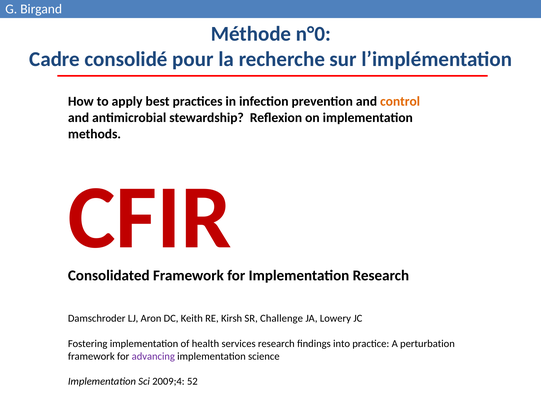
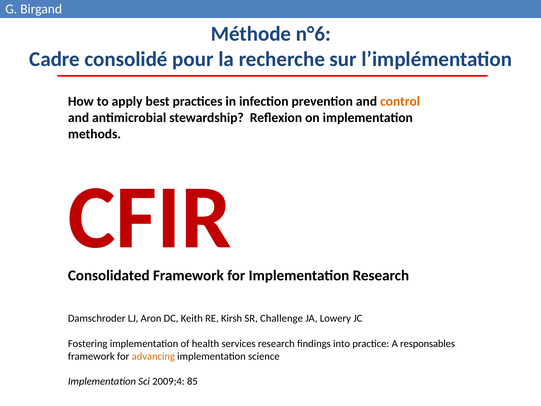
n°0: n°0 -> n°6 (313, 34)
perturbation: perturbation -> responsables (428, 343)
advancing colour: purple -> orange (153, 356)
52: 52 -> 85 (192, 381)
